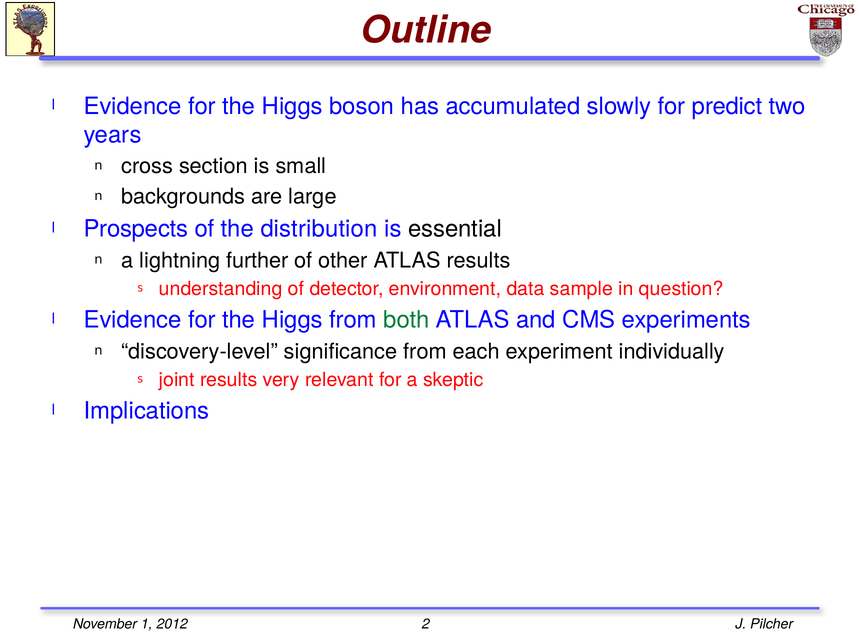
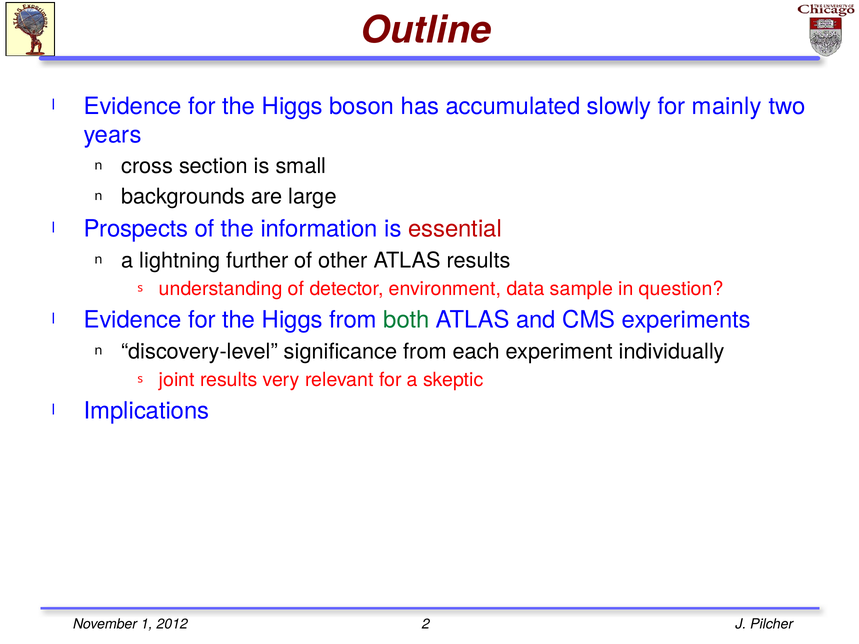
predict: predict -> mainly (727, 106)
distribution: distribution -> information (319, 229)
essential colour: black -> red (455, 229)
